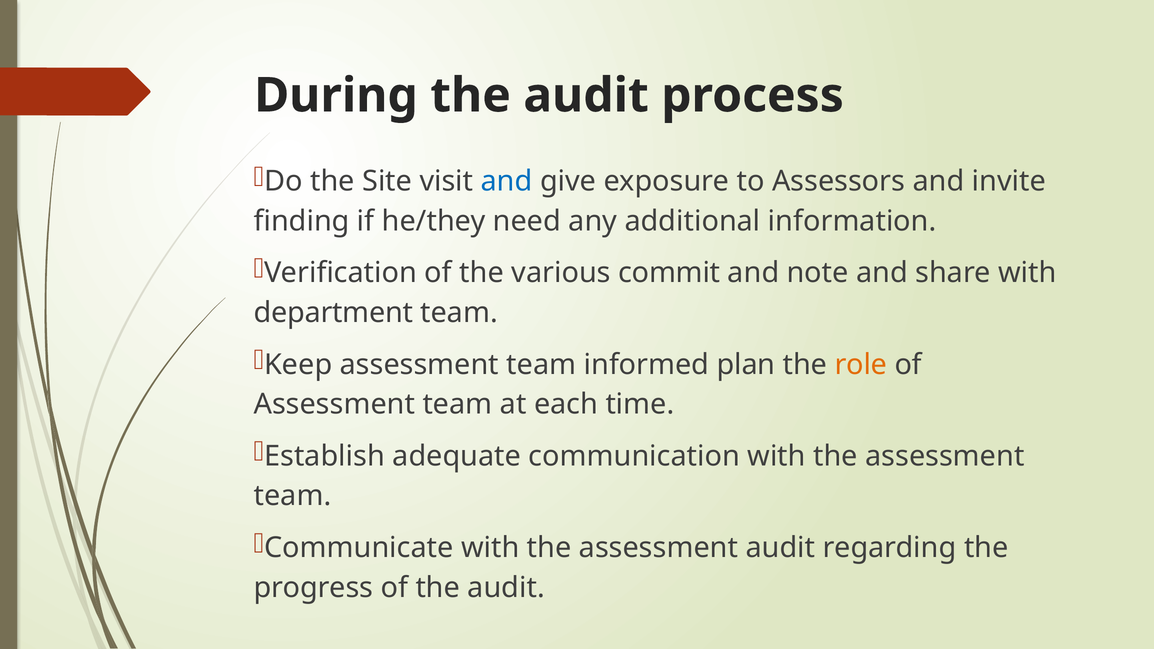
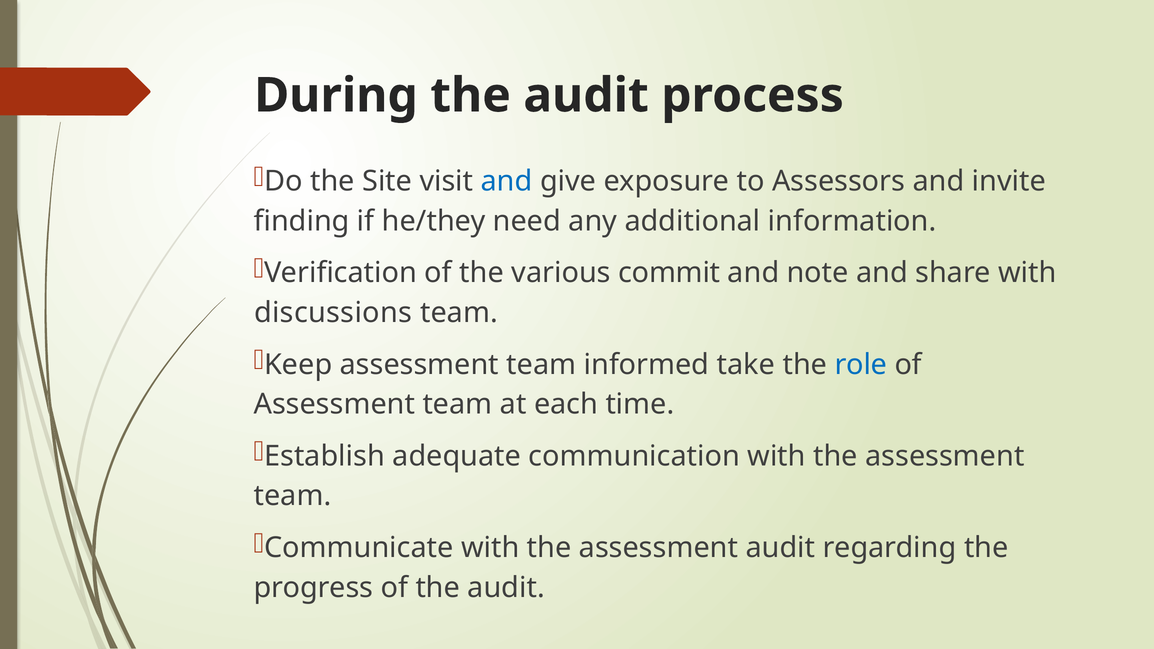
department: department -> discussions (333, 313)
plan: plan -> take (746, 365)
role colour: orange -> blue (861, 365)
